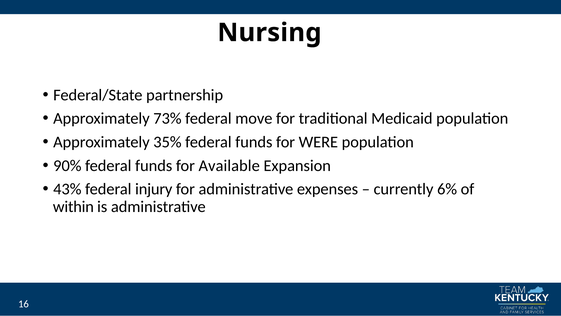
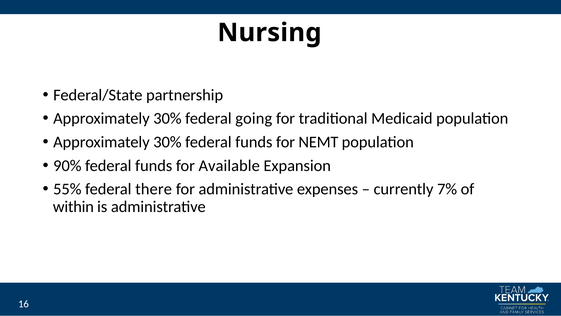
73%: 73% -> 30% (167, 118)
move: move -> going (254, 118)
35%: 35% -> 30% (167, 142)
WERE: WERE -> NEMT (318, 142)
43%: 43% -> 55% (67, 189)
injury: injury -> there (154, 189)
6%: 6% -> 7% (447, 189)
